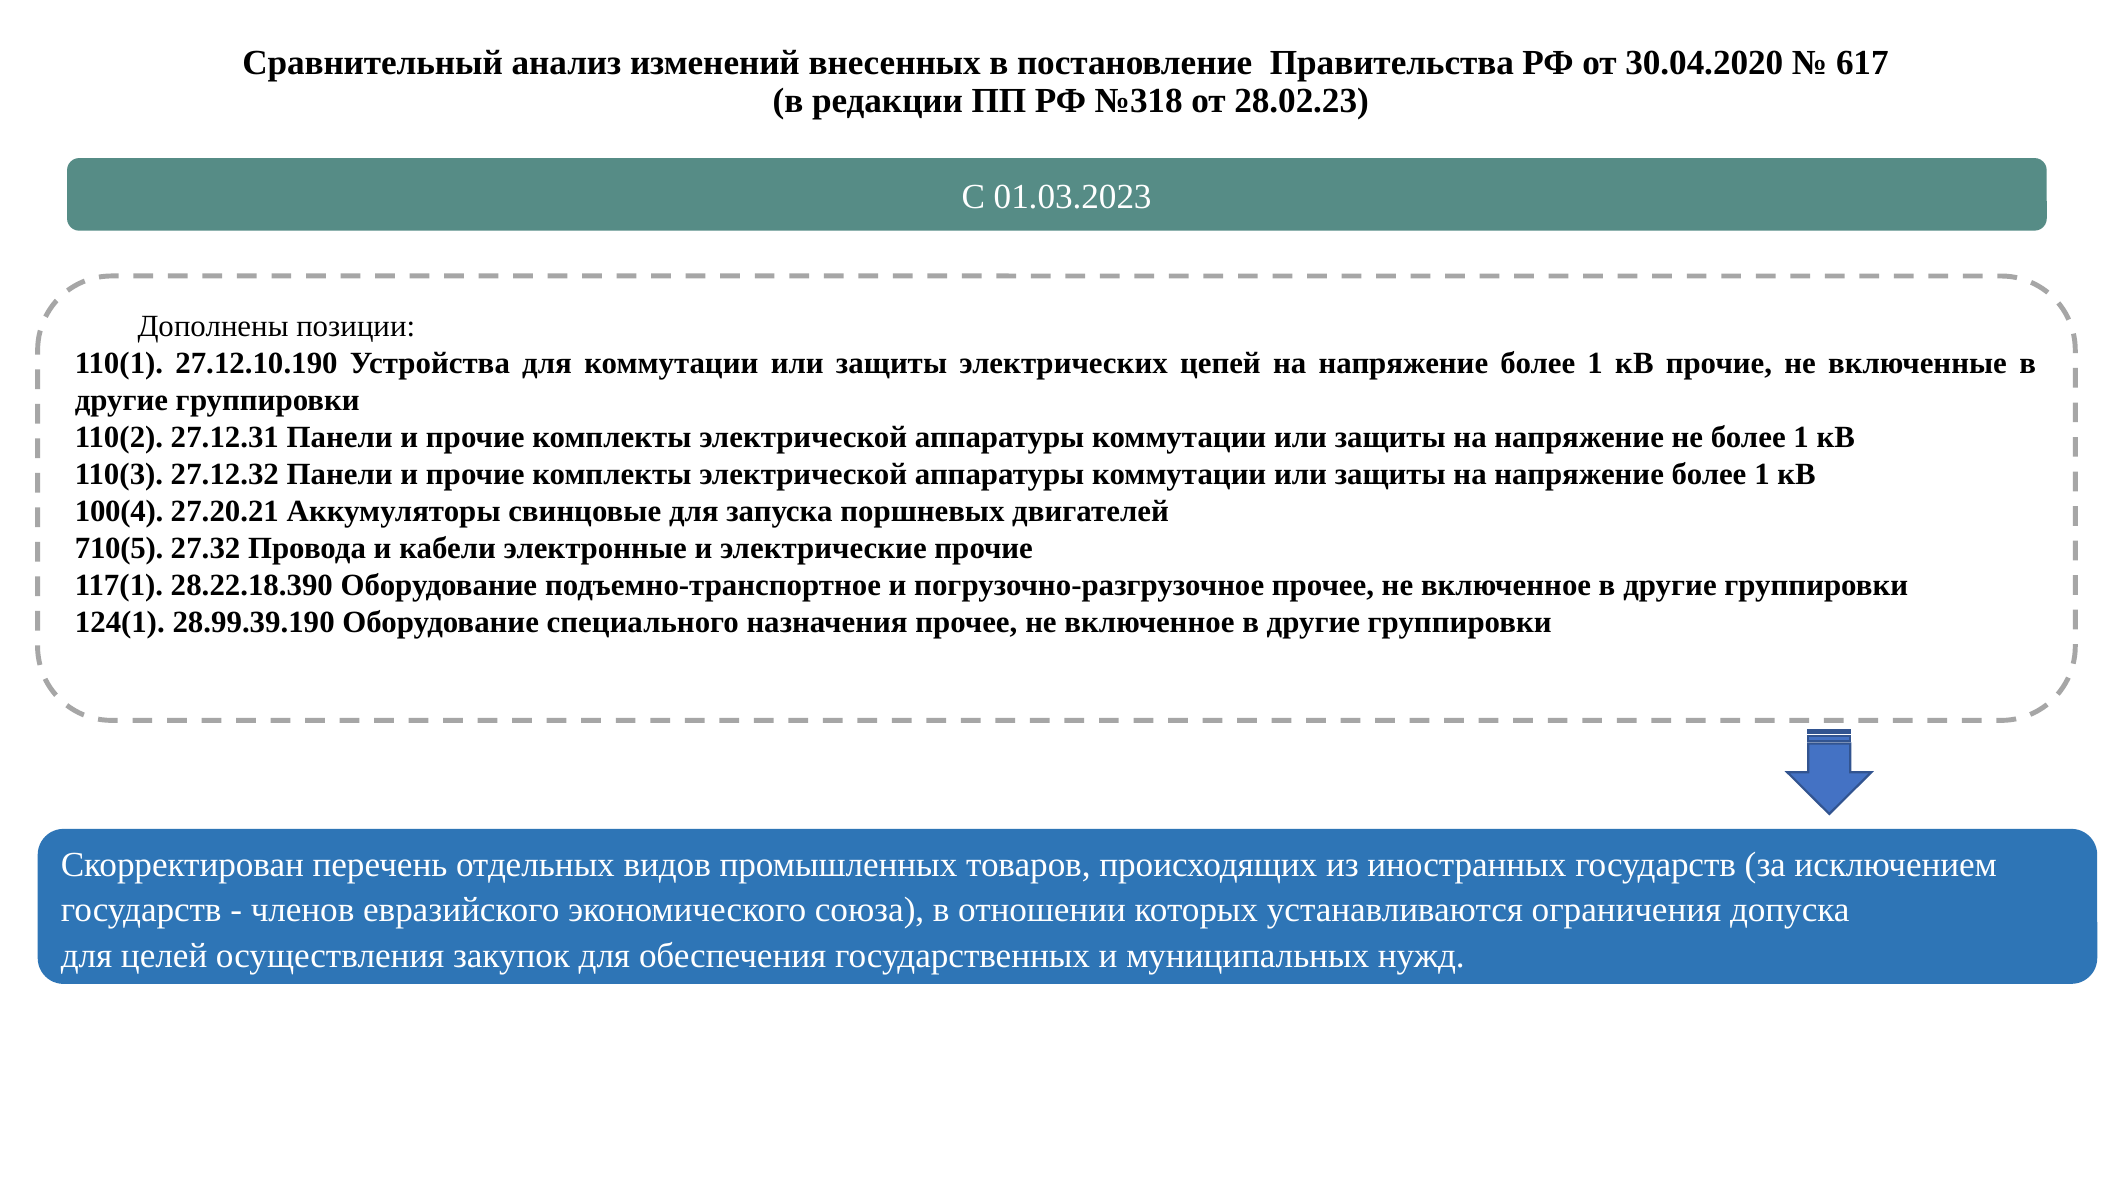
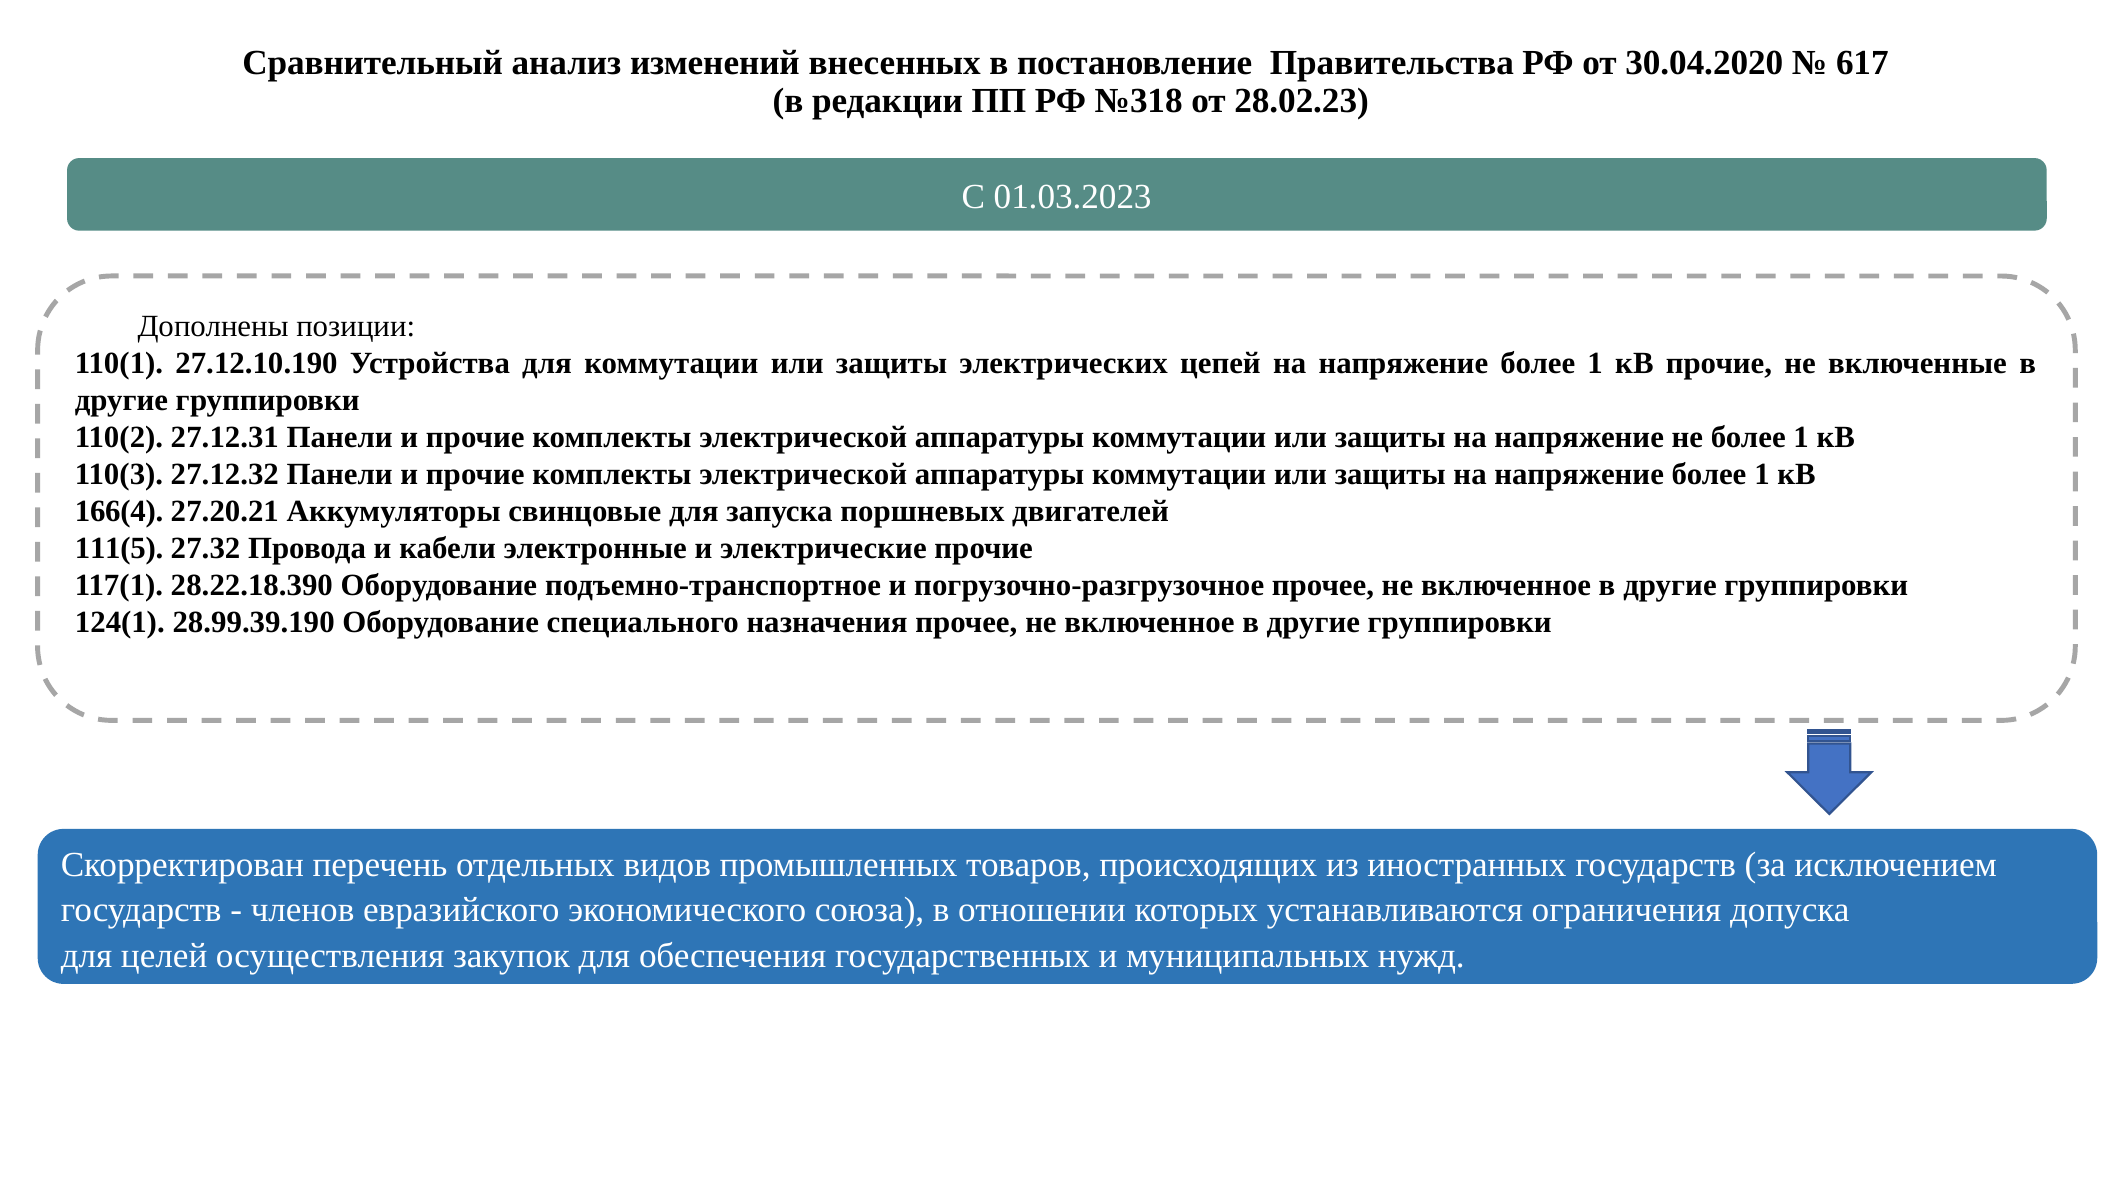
100(4: 100(4 -> 166(4 (119, 511)
710(5: 710(5 -> 111(5 (119, 548)
